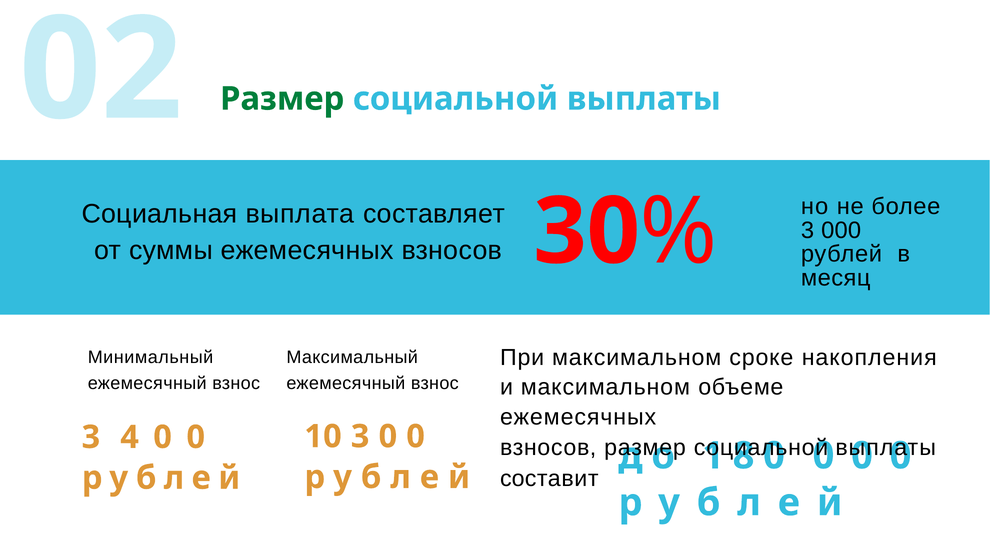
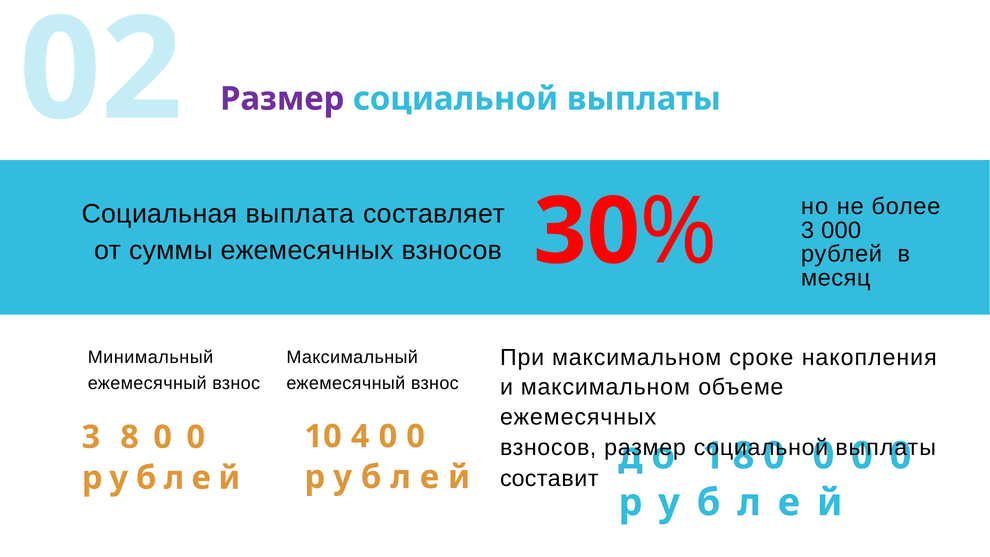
Размер colour: green -> purple (282, 99)
10 3: 3 -> 4 (360, 436)
4: 4 -> 8 (130, 437)
